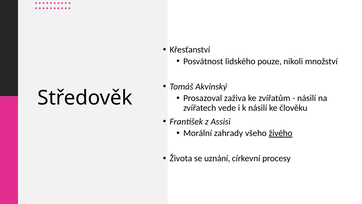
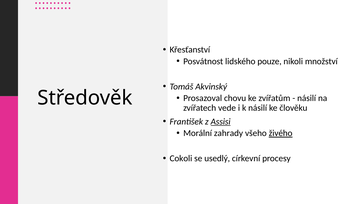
zaživa: zaživa -> chovu (235, 98)
Assisi underline: none -> present (221, 121)
Života: Života -> Cokoli (181, 158)
uznání: uznání -> usedlý (217, 158)
